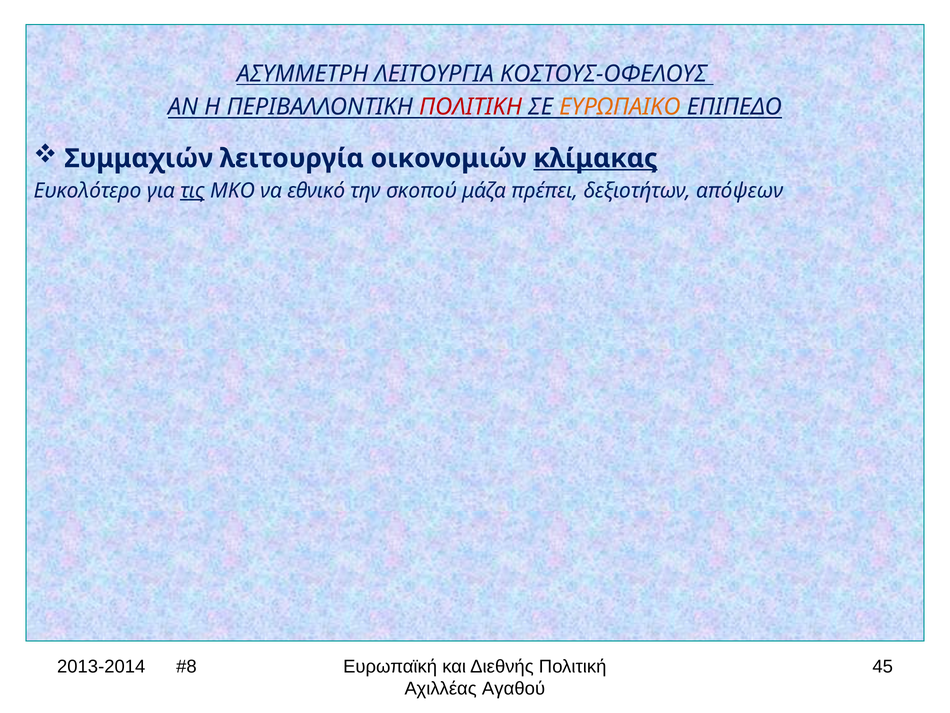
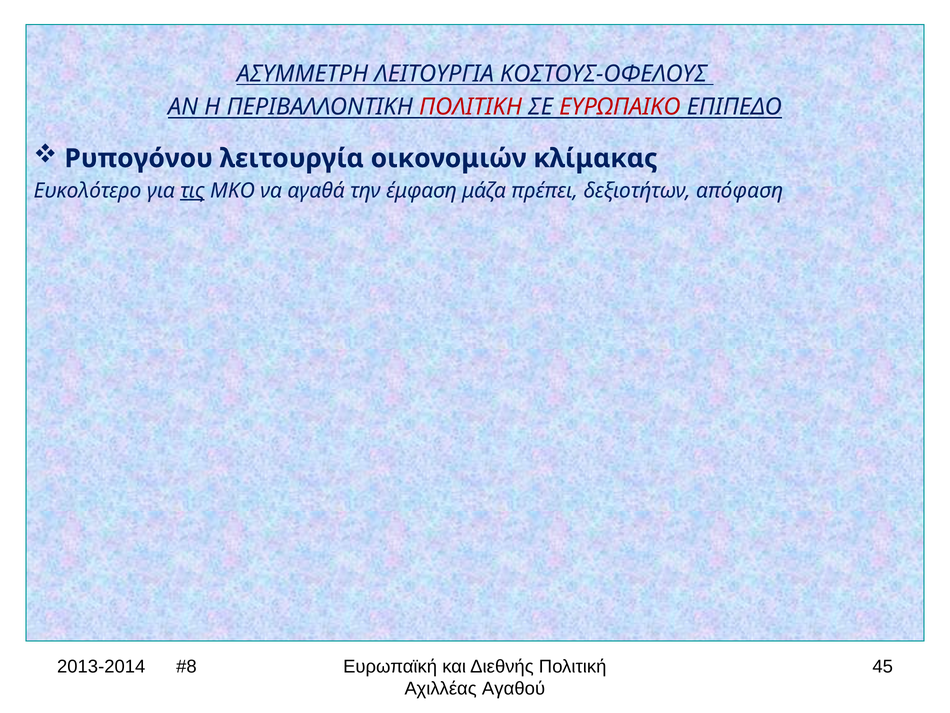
ΕΥΡΩΠΑΙΚΟ colour: orange -> red (620, 107)
Συμμαχιών: Συμμαχιών -> Ρυπογόνου (139, 158)
κλίμακας underline: present -> none (595, 158)
εθνικό: εθνικό -> αγαθά (316, 191)
σκοπού: σκοπού -> έμφαση (421, 191)
απόψεων: απόψεων -> απόφαση (740, 191)
